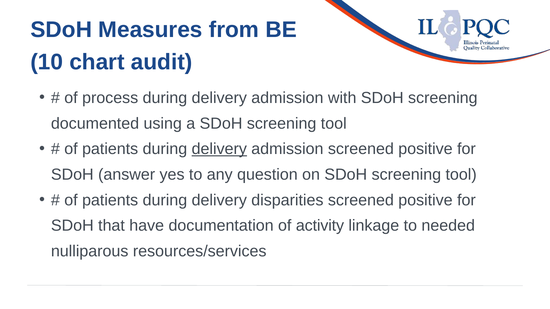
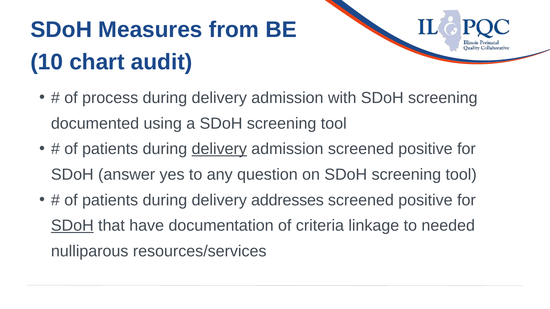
disparities: disparities -> addresses (287, 200)
SDoH underline: none -> present (72, 226)
activity: activity -> criteria (320, 226)
